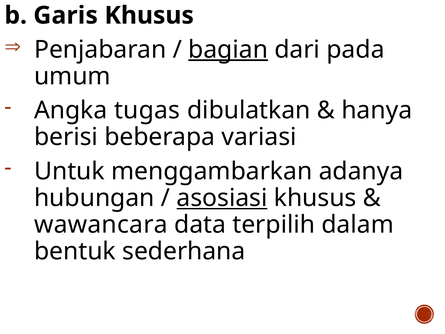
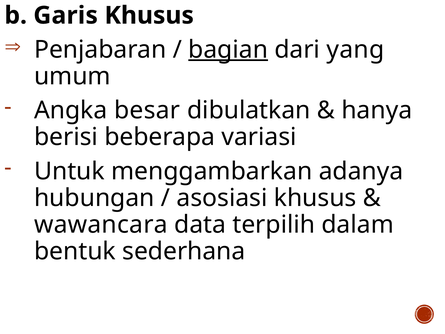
pada: pada -> yang (355, 50)
tugas: tugas -> besar (147, 110)
asosiasi underline: present -> none (222, 198)
